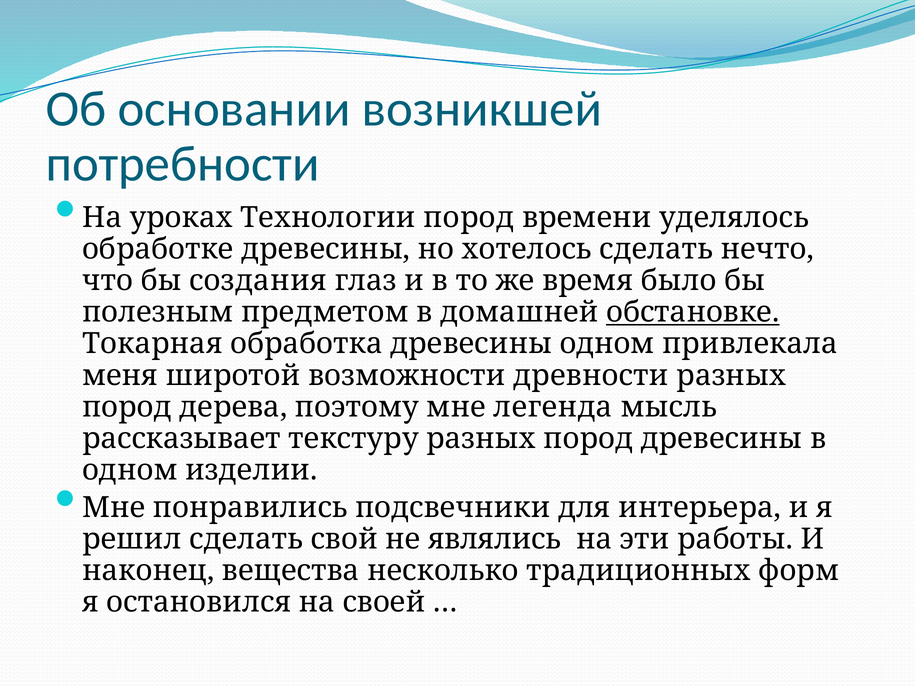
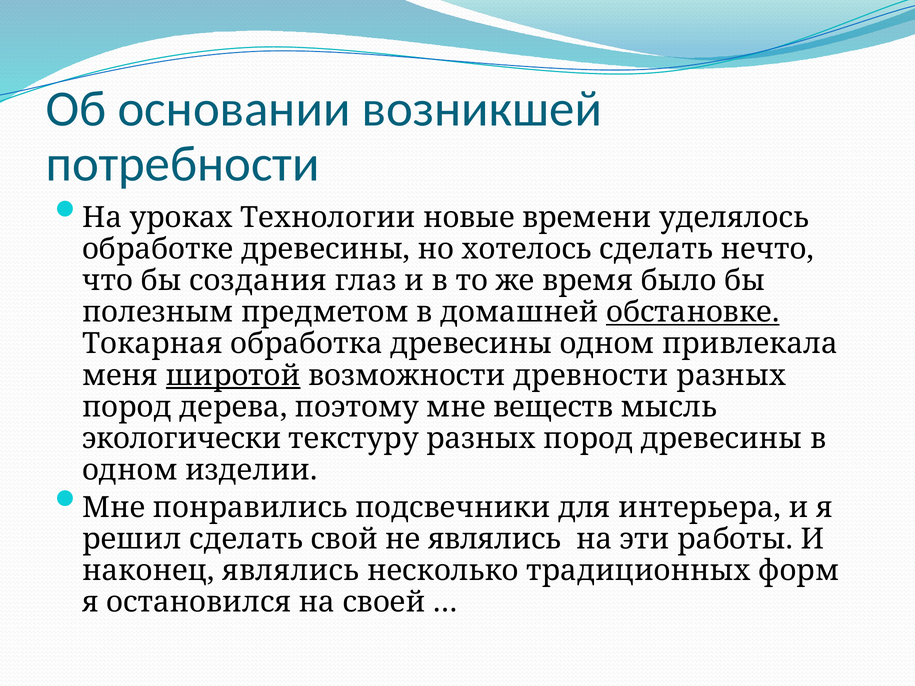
Технологии пород: пород -> новые (469, 218)
широтой underline: none -> present (233, 376)
легенда: легенда -> веществ (553, 407)
рассказывает: рассказывает -> экологически (182, 439)
наконец вещества: вещества -> являлись (291, 571)
